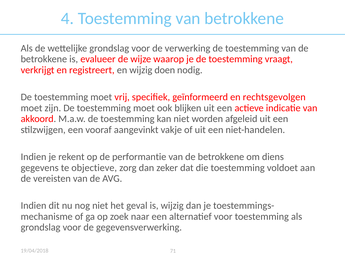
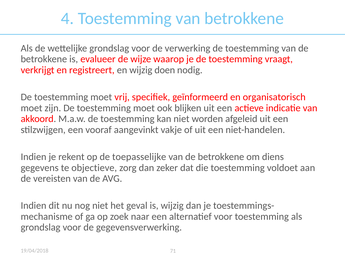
rechtsgevolgen: rechtsgevolgen -> organisatorisch (274, 97)
performantie: performantie -> toepasselijke (139, 157)
